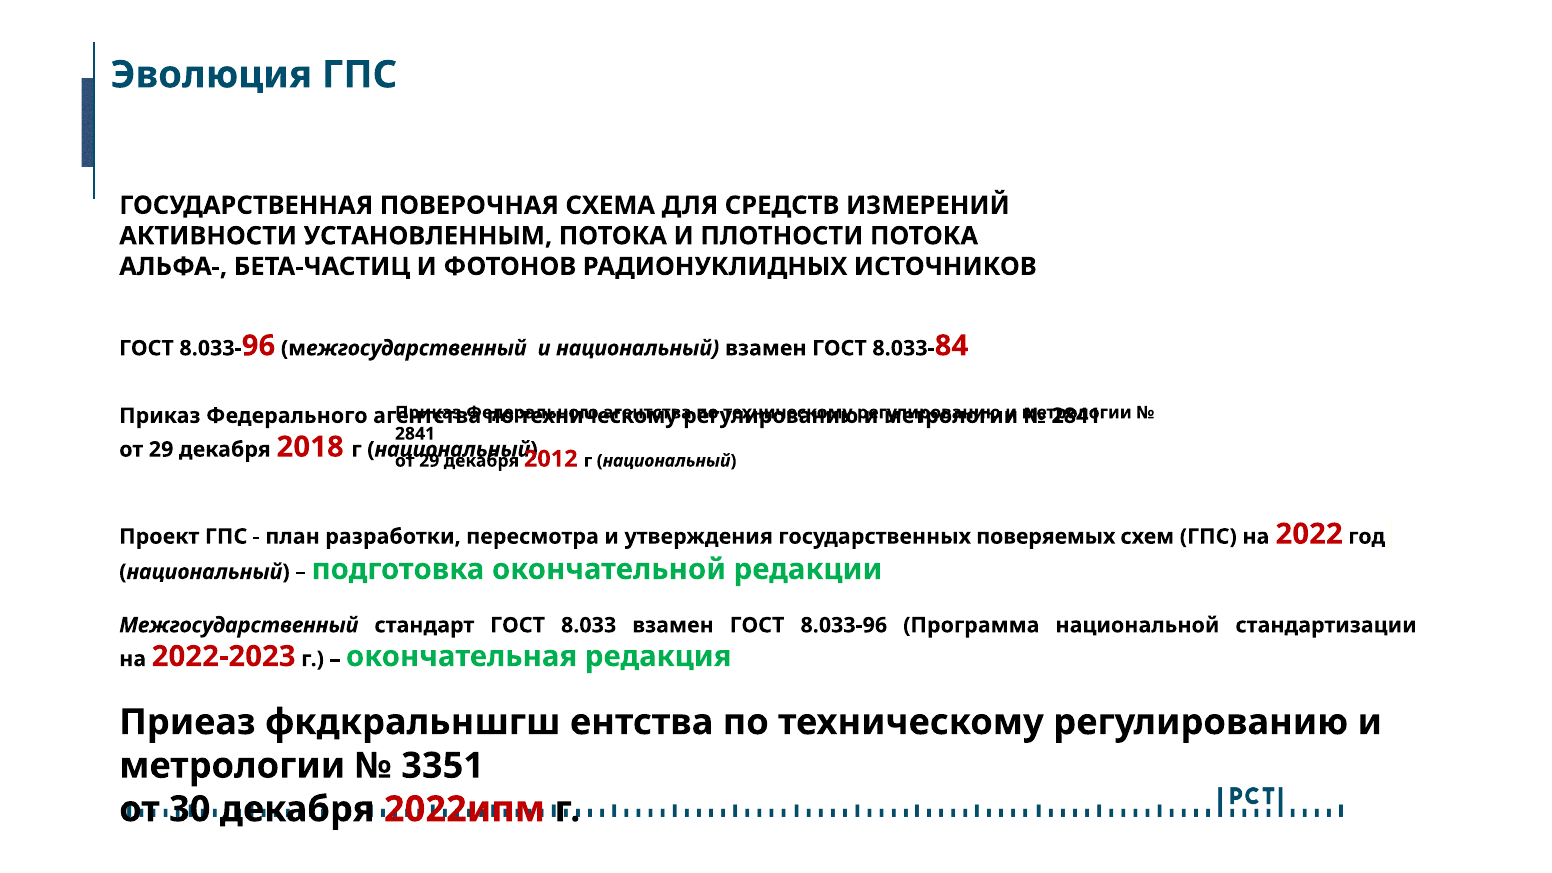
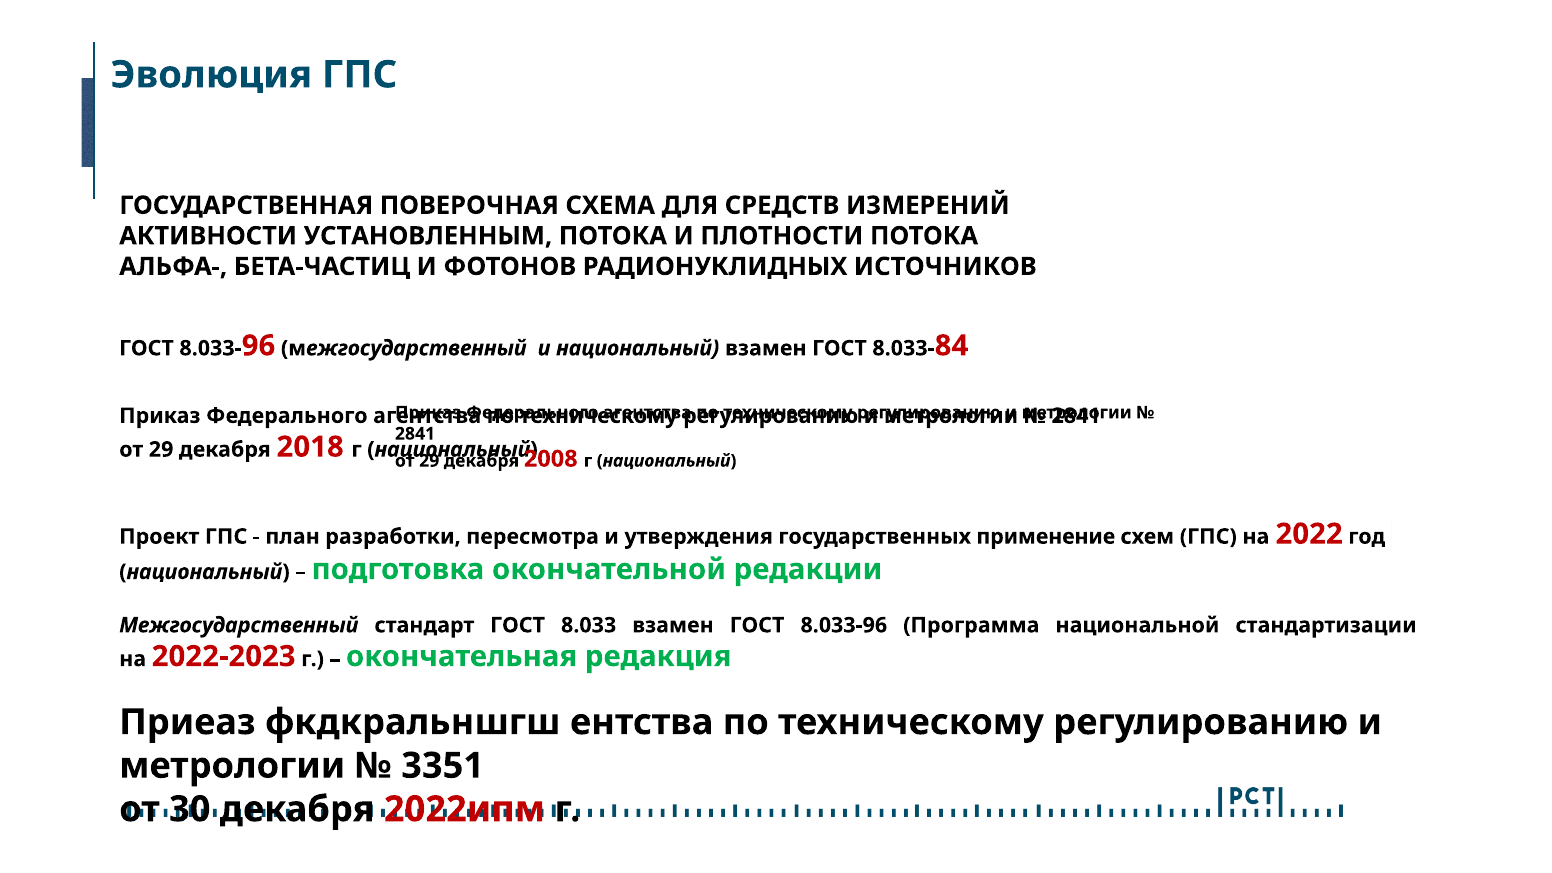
2012: 2012 -> 2008 (551, 459)
поверяемых: поверяемых -> применение (1046, 536)
